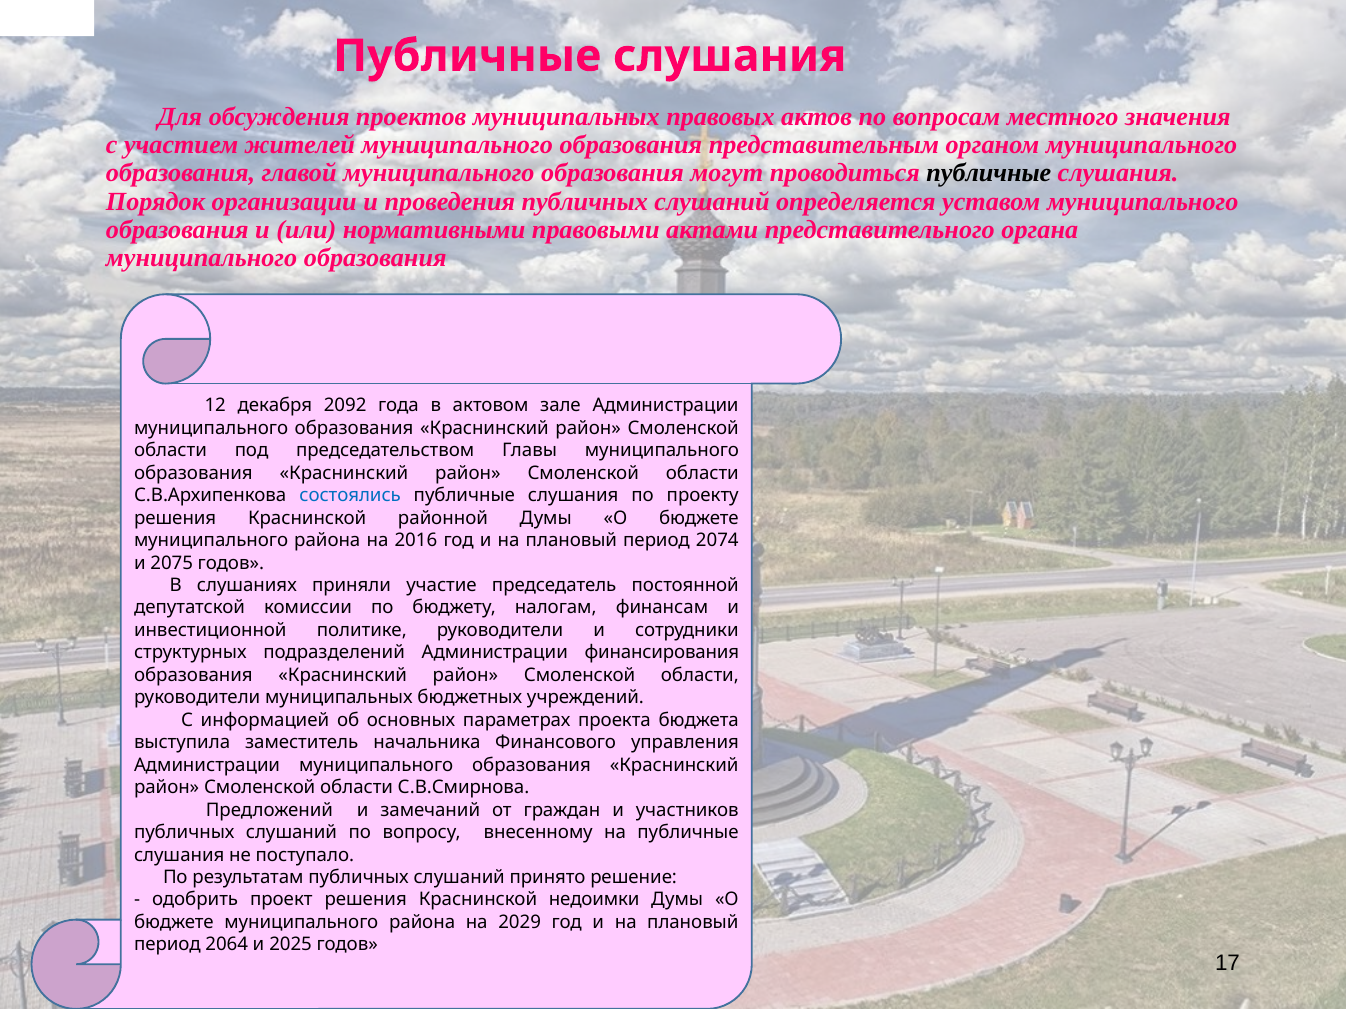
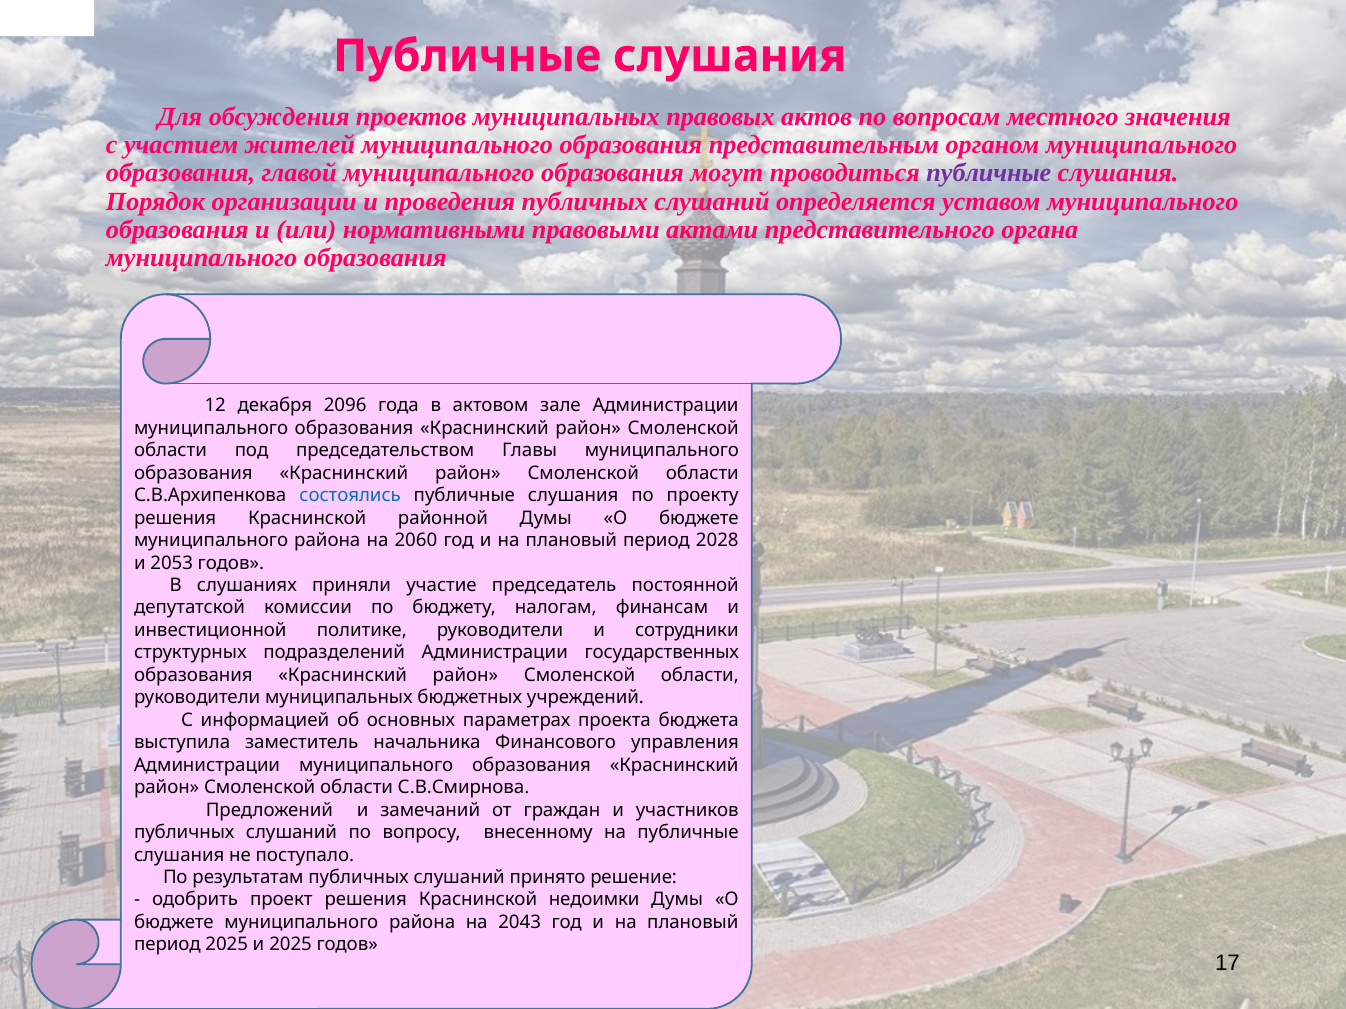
публичные colour: black -> purple (989, 173)
2092: 2092 -> 2096 (345, 406)
2016: 2016 -> 2060 (416, 541)
2074: 2074 -> 2028 (717, 541)
2075: 2075 -> 2053 (172, 563)
финансирования: финансирования -> государственных (662, 653)
2029: 2029 -> 2043 (520, 923)
период 2064: 2064 -> 2025 (227, 945)
